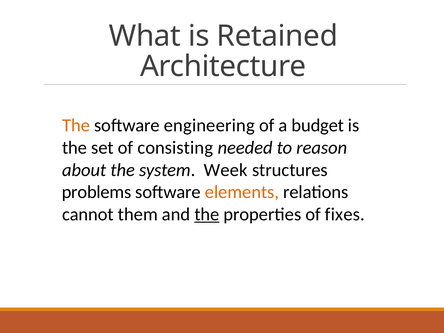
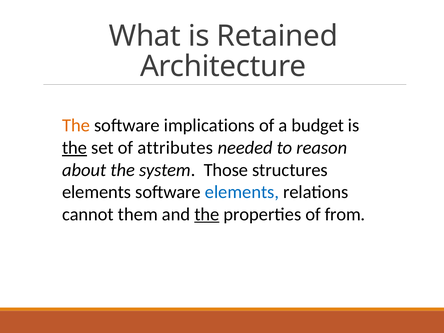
engineering: engineering -> implications (209, 126)
the underline: none -> present (75, 148)
consisting: consisting -> attributes (175, 148)
Week: Week -> Those (226, 170)
problems: problems -> elements (97, 192)
elements colour: orange -> blue (242, 192)
fixes: fixes -> from (345, 214)
